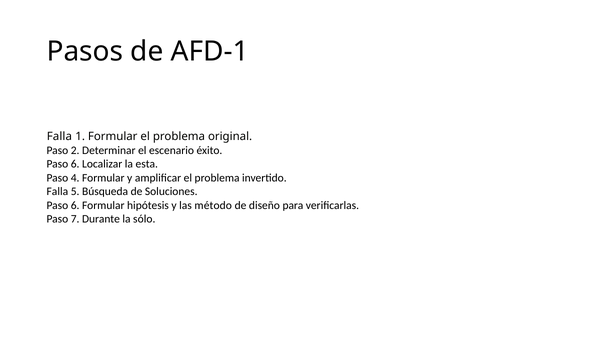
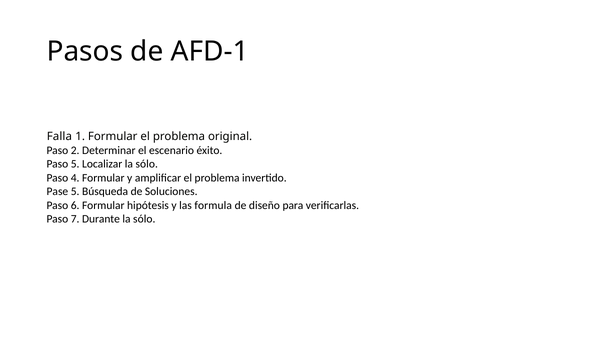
6: 6 -> 5 (75, 164)
Localizar la esta: esta -> sólo (147, 164)
Falla: Falla -> Pase (57, 192)
método: método -> formula (213, 205)
